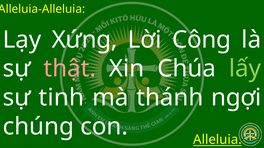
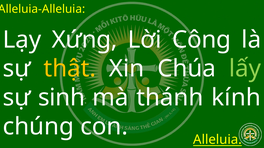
thật colour: pink -> yellow (70, 69)
tinh: tinh -> sinh (62, 98)
ngợi: ngợi -> kính (236, 98)
